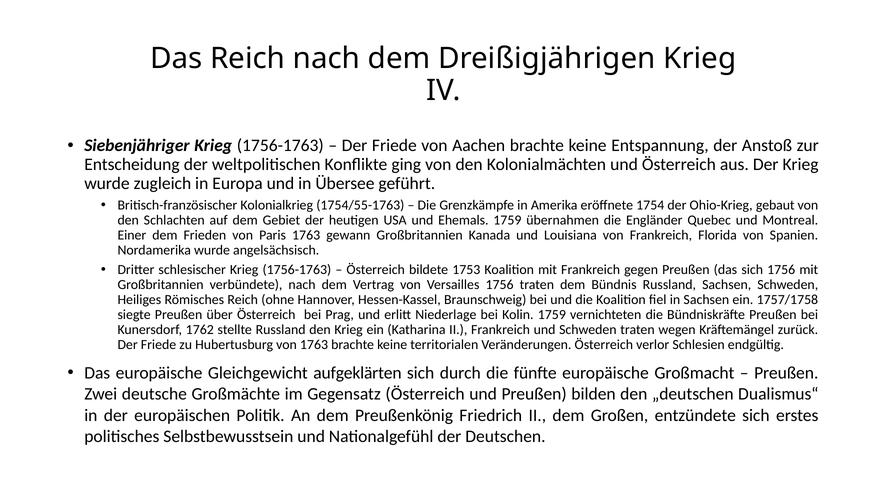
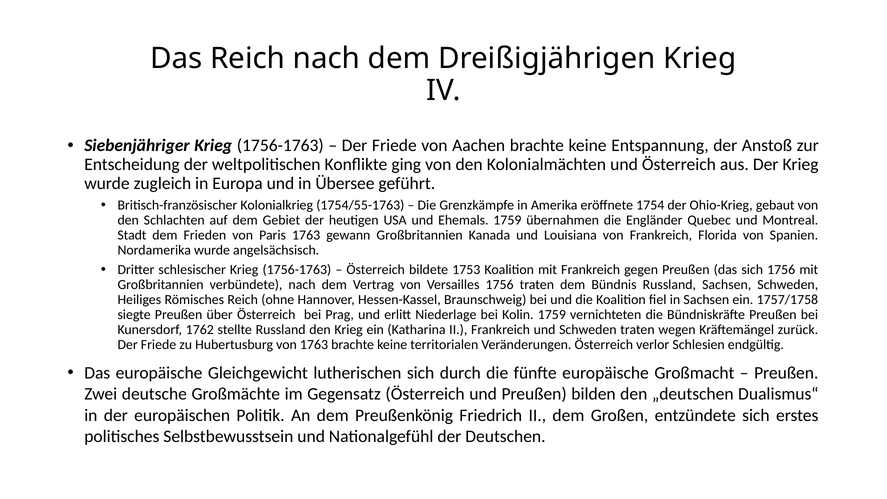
Einer: Einer -> Stadt (132, 235)
aufgeklärten: aufgeklärten -> lutherischen (357, 373)
